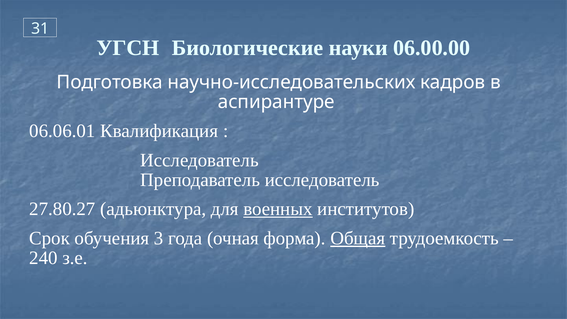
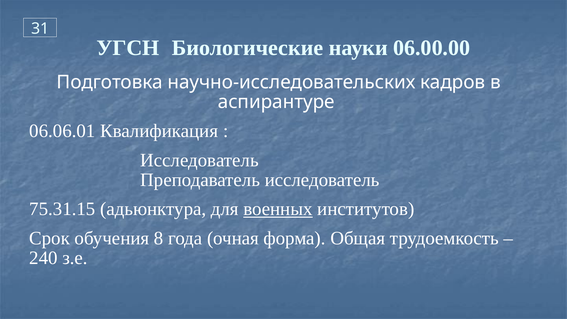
27.80.27: 27.80.27 -> 75.31.15 (62, 209)
3: 3 -> 8 (159, 238)
Общая underline: present -> none (358, 238)
